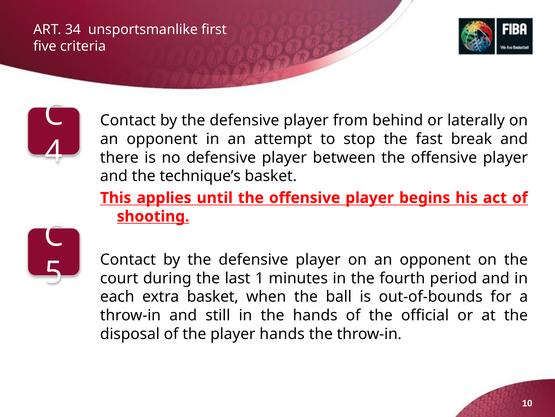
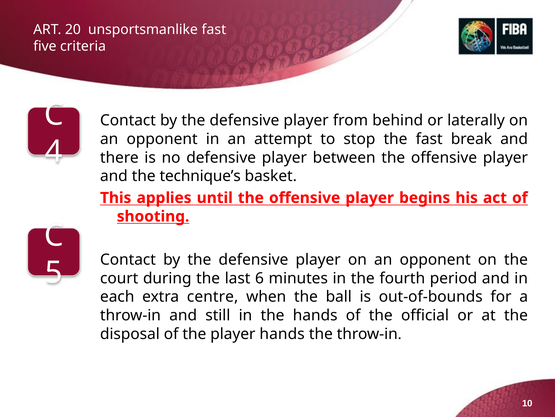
34: 34 -> 20 (73, 30)
unsportsmanlike first: first -> fast (214, 30)
1: 1 -> 6 (259, 278)
extra basket: basket -> centre (213, 296)
